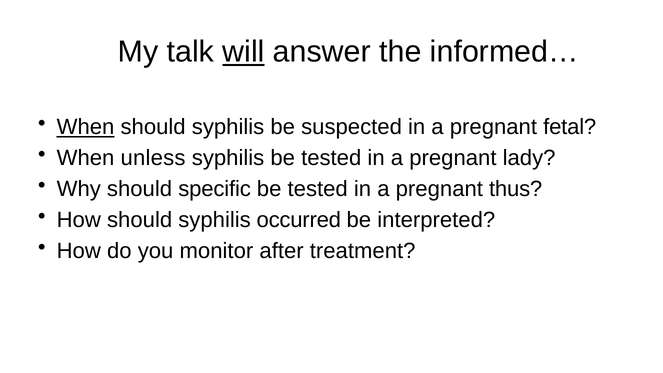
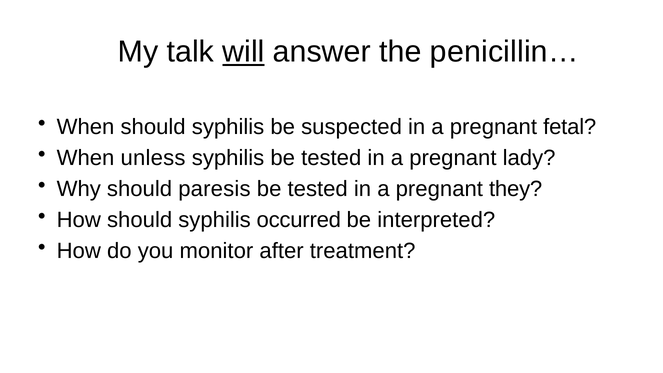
informed…: informed… -> penicillin… (504, 52)
When underline: present -> none (86, 127)
specific: specific -> paresis (214, 189)
thus: thus -> they (516, 189)
